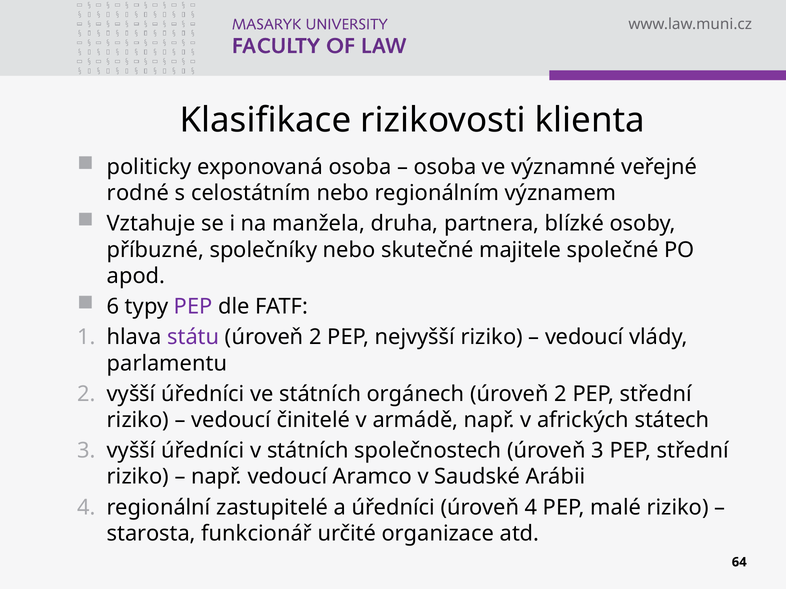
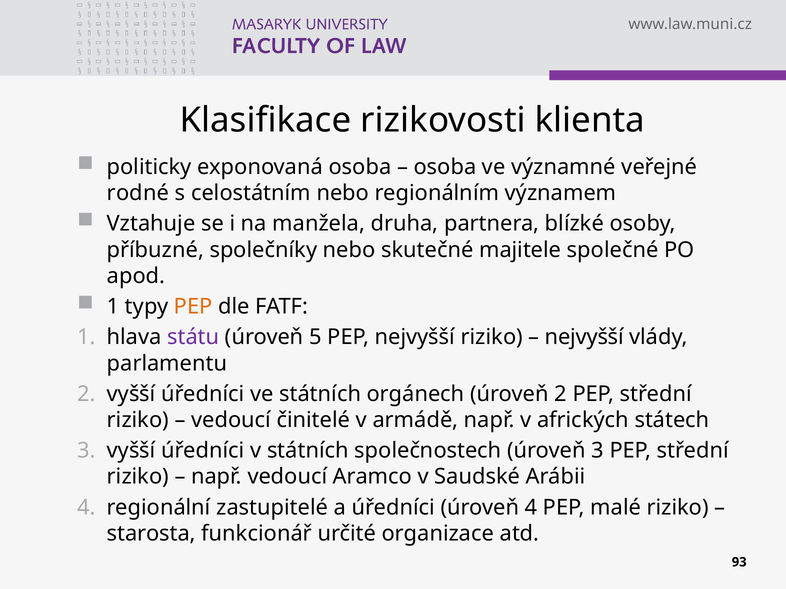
6: 6 -> 1 (113, 307)
PEP colour: purple -> orange (193, 307)
2: 2 -> 5 (315, 337)
vedoucí: vedoucí -> nejvyšší (584, 337)
64: 64 -> 93 (739, 563)
